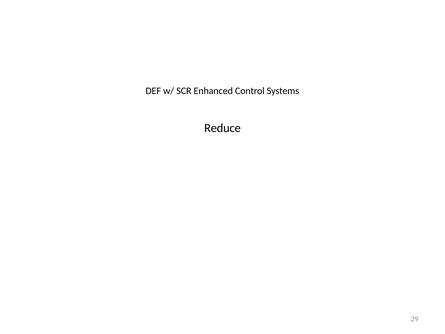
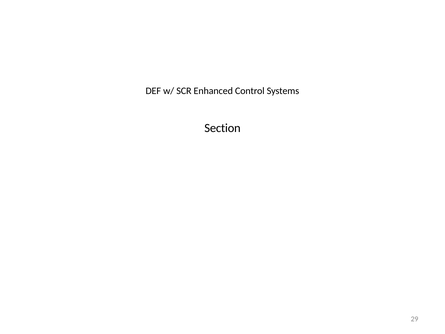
Reduce: Reduce -> Section (223, 128)
